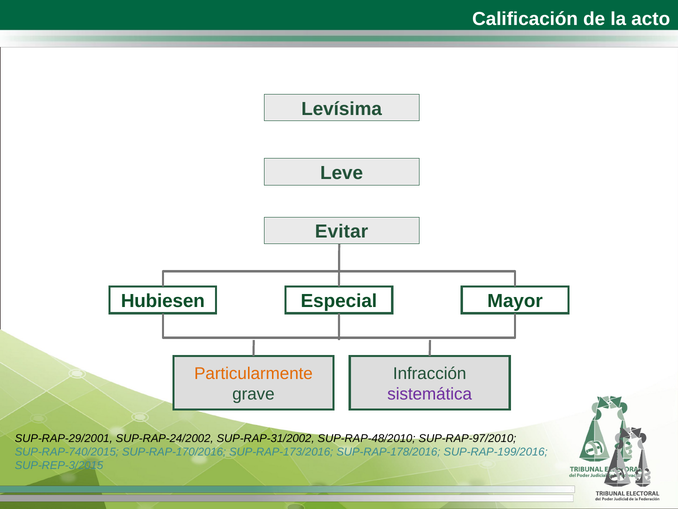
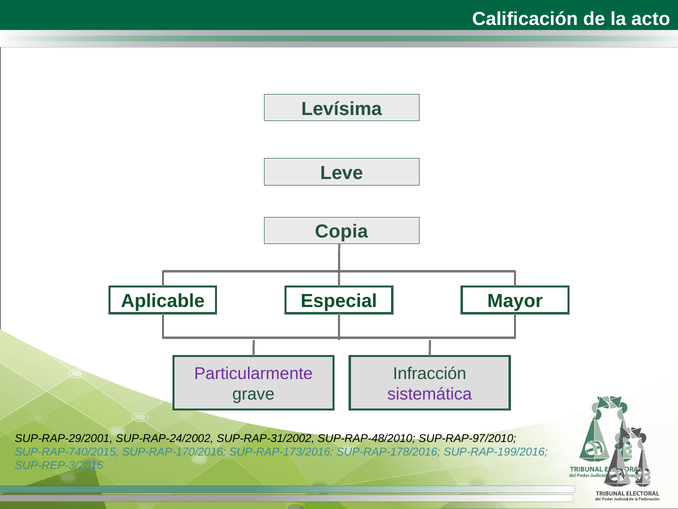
Evitar: Evitar -> Copia (342, 232)
Hubiesen: Hubiesen -> Aplicable (163, 301)
Particularmente colour: orange -> purple (253, 373)
